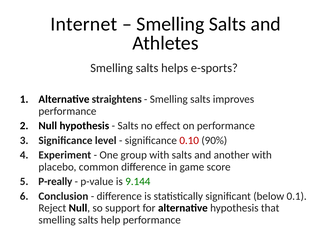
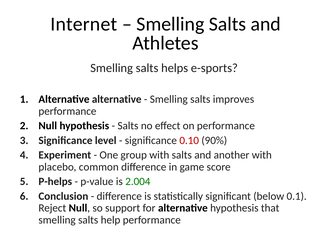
Alternative straightens: straightens -> alternative (117, 99)
P-really: P-really -> P-helps (55, 181)
9.144: 9.144 -> 2.004 (138, 181)
